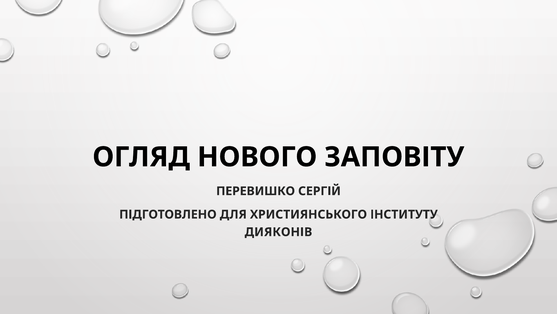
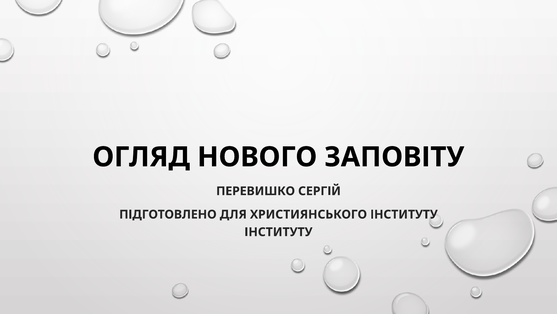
ДИЯКОНІВ: ДИЯКОНІВ -> ІНСТИТУТУ (278, 232)
